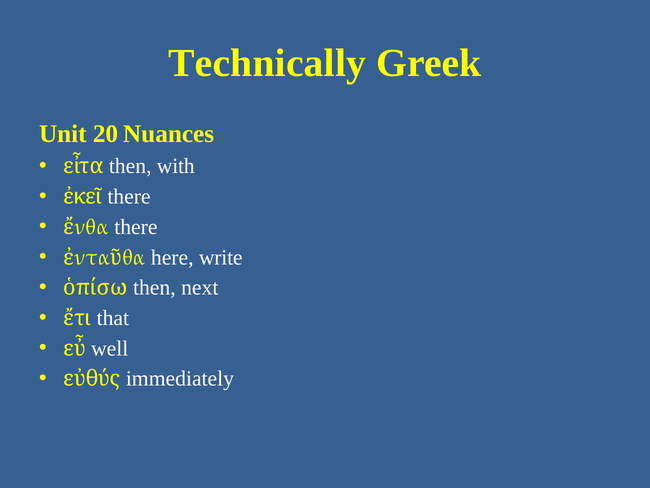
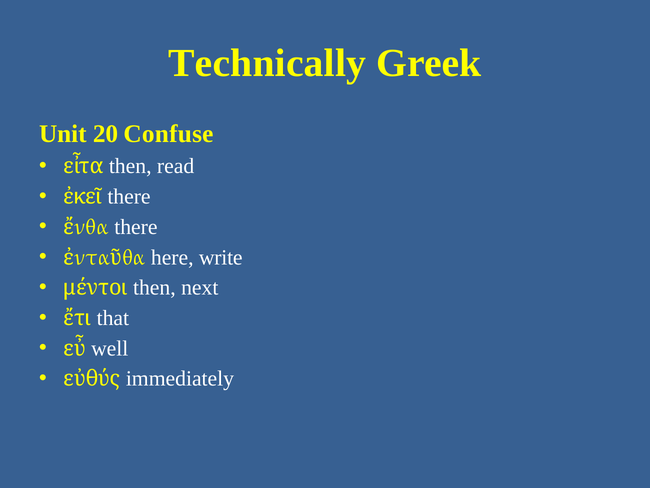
Nuances: Nuances -> Confuse (168, 134)
with: with -> read (176, 166)
ὁπίσω: ὁπίσω -> μέντοι (96, 287)
